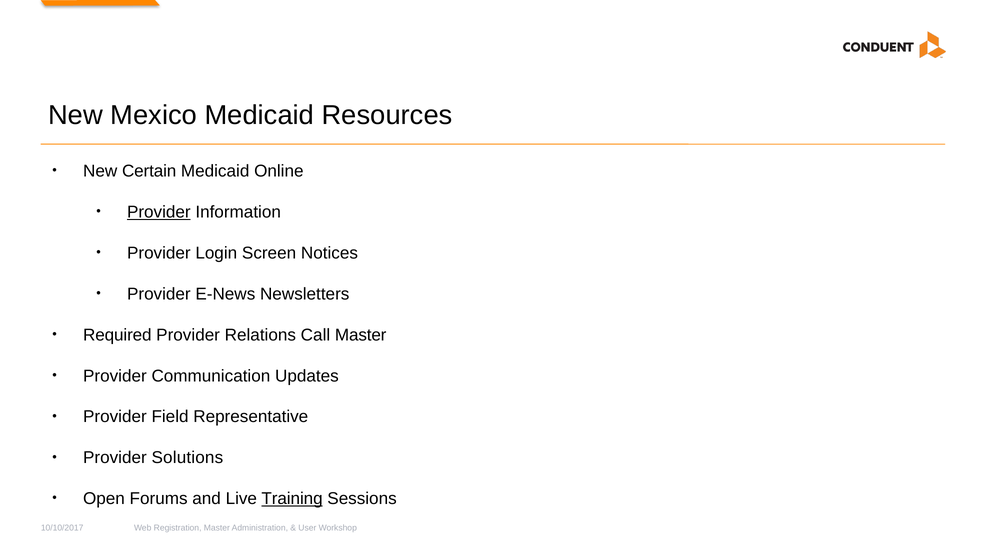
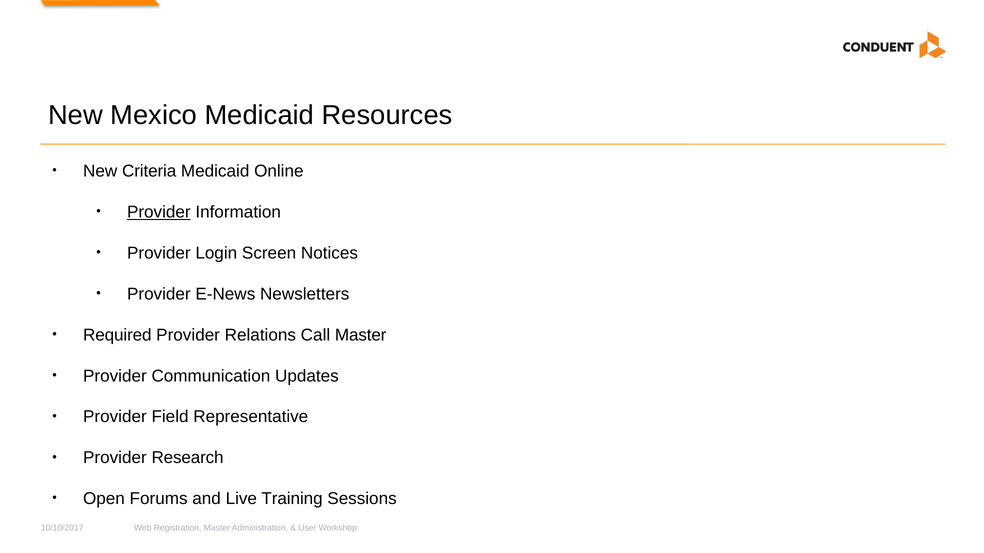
Certain: Certain -> Criteria (149, 171)
Solutions: Solutions -> Research (188, 458)
Training underline: present -> none (292, 499)
